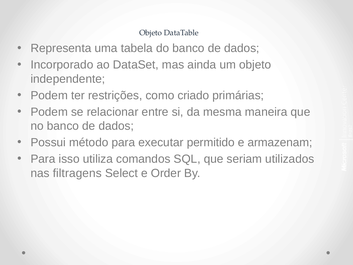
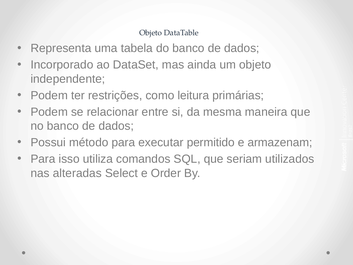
criado: criado -> leitura (193, 95)
filtragens: filtragens -> alteradas (77, 173)
